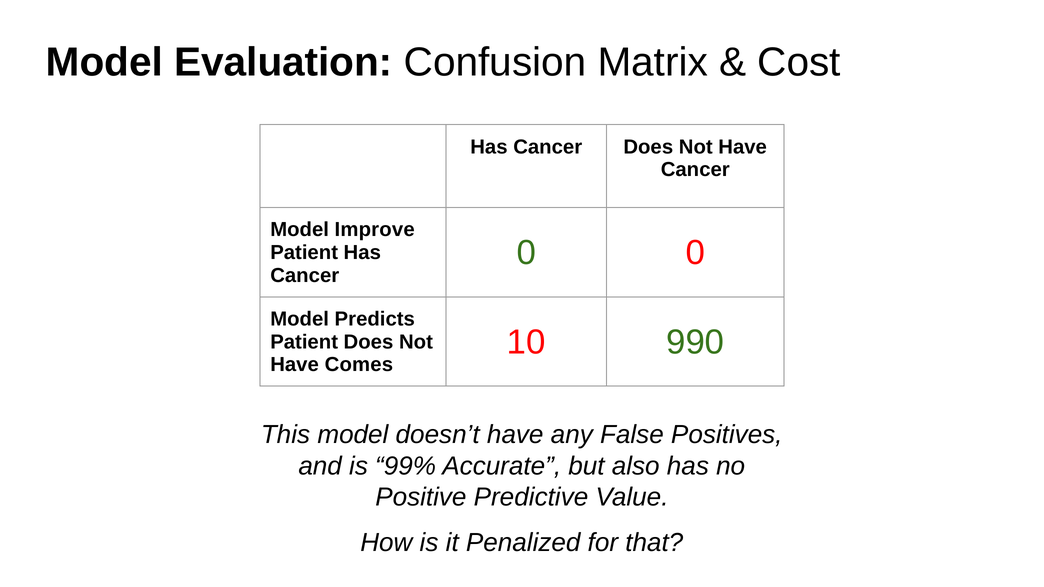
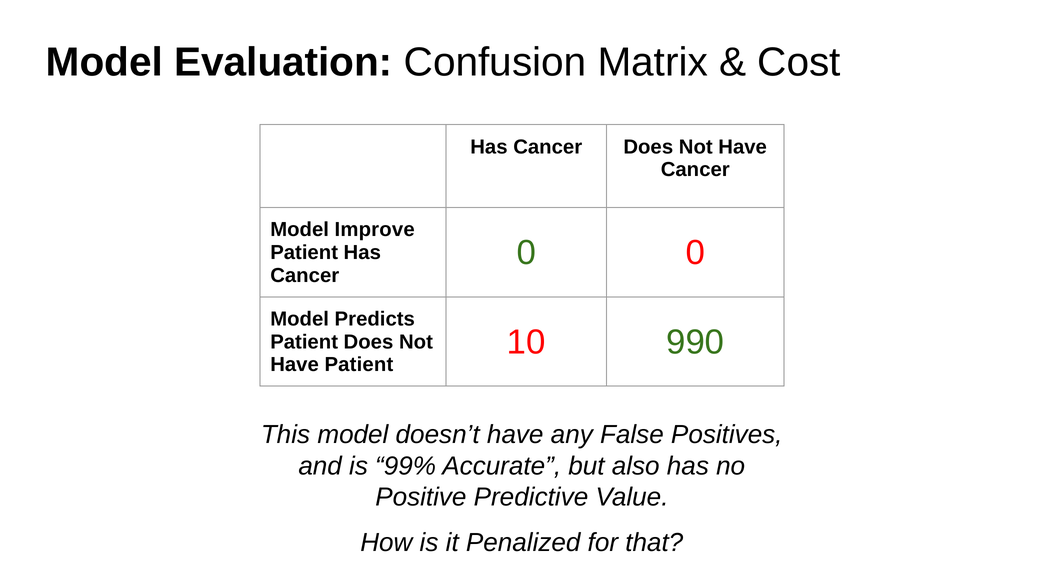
Have Comes: Comes -> Patient (359, 365)
